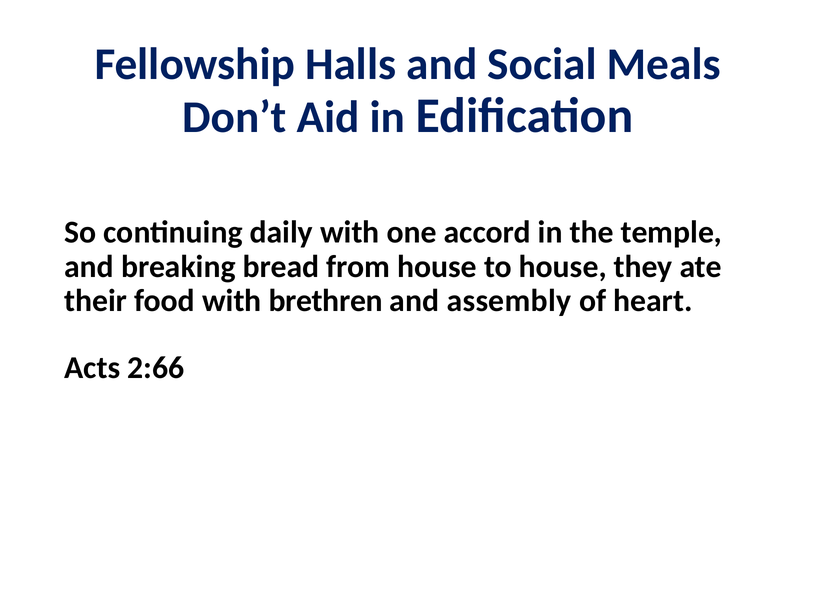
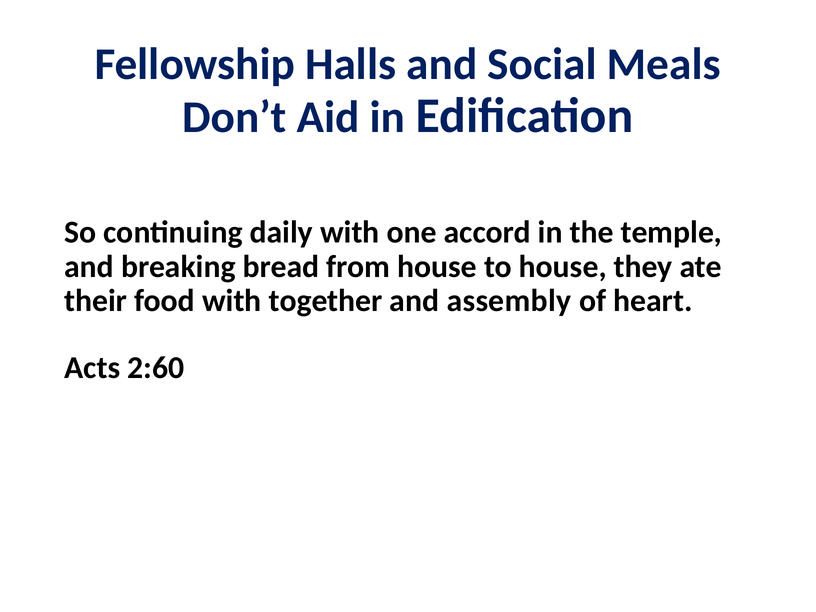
brethren: brethren -> together (326, 301)
2:66: 2:66 -> 2:60 (156, 368)
